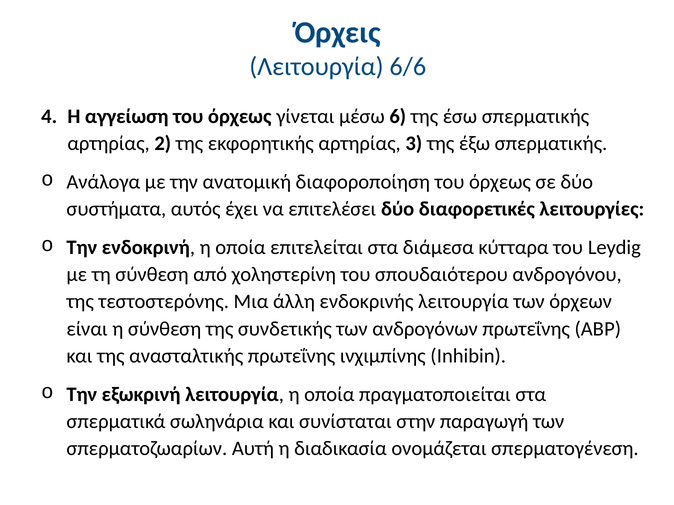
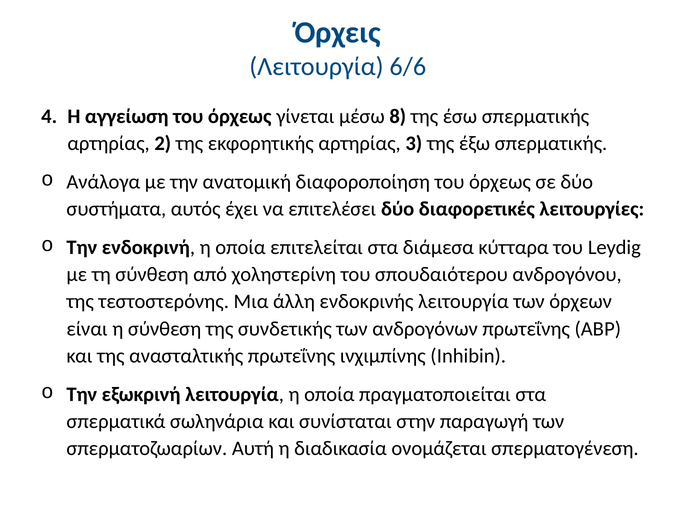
6: 6 -> 8 (398, 116)
